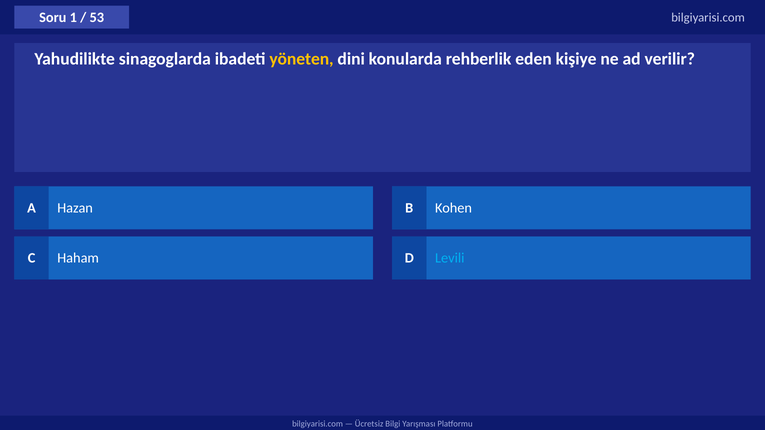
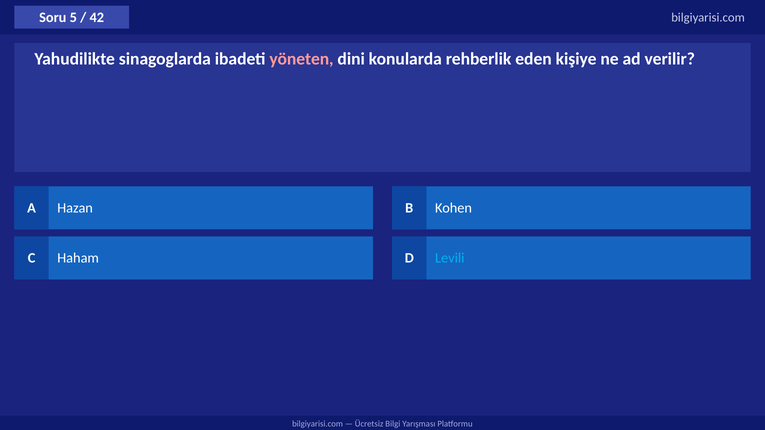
1: 1 -> 5 (73, 17)
53: 53 -> 42 (97, 17)
yöneten colour: yellow -> pink (302, 59)
